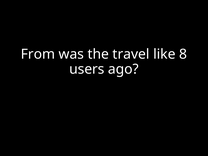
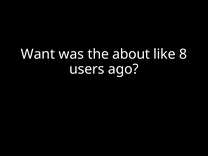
From: From -> Want (38, 54)
travel: travel -> about (131, 54)
